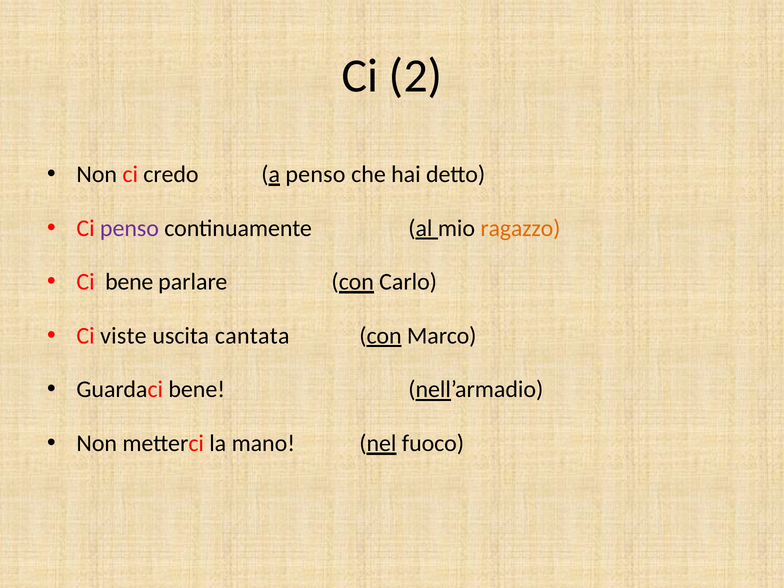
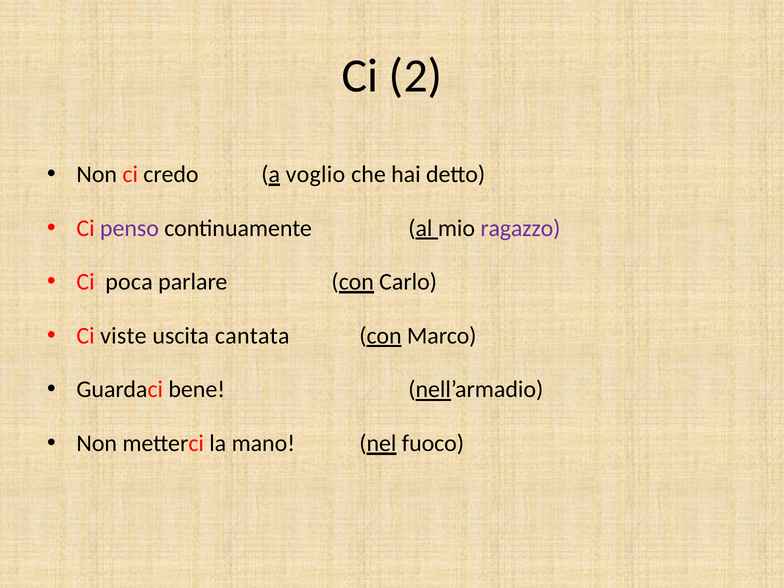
a penso: penso -> voglio (315, 174)
ragazzo colour: orange -> purple (520, 228)
Ci bene: bene -> poca (129, 282)
